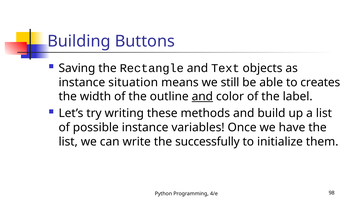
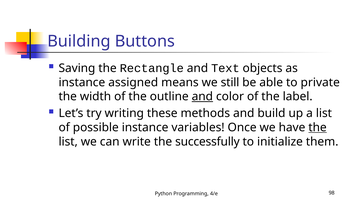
situation: situation -> assigned (133, 82)
creates: creates -> private (320, 82)
the underline: none -> present (318, 127)
